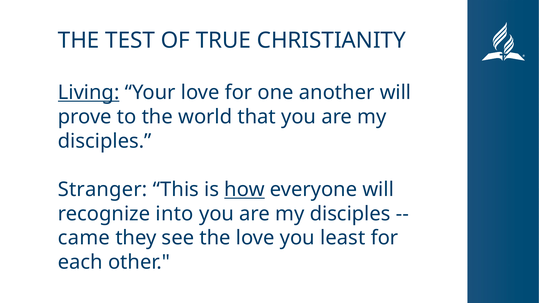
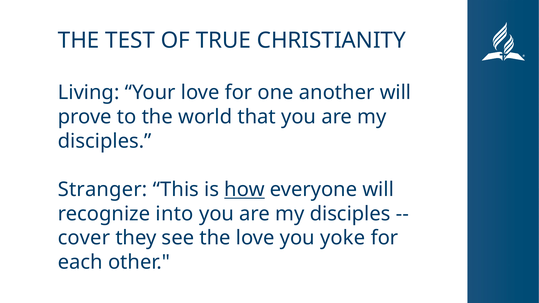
Living underline: present -> none (89, 93)
came: came -> cover (84, 238)
least: least -> yoke (343, 238)
